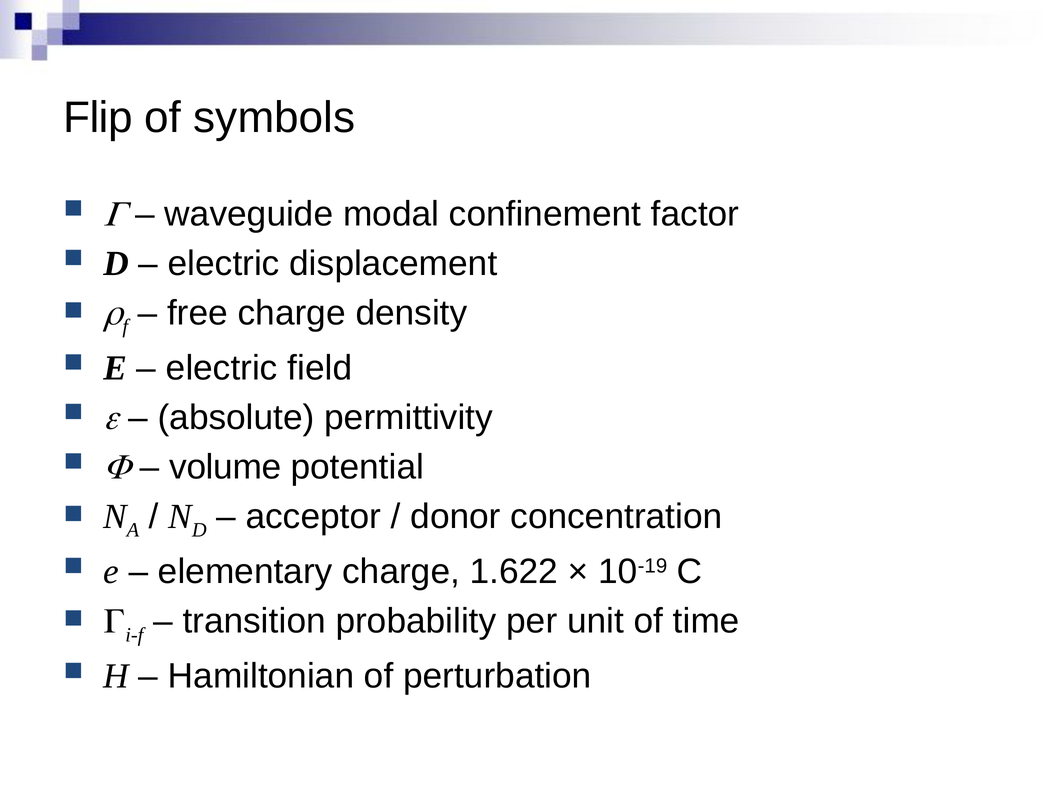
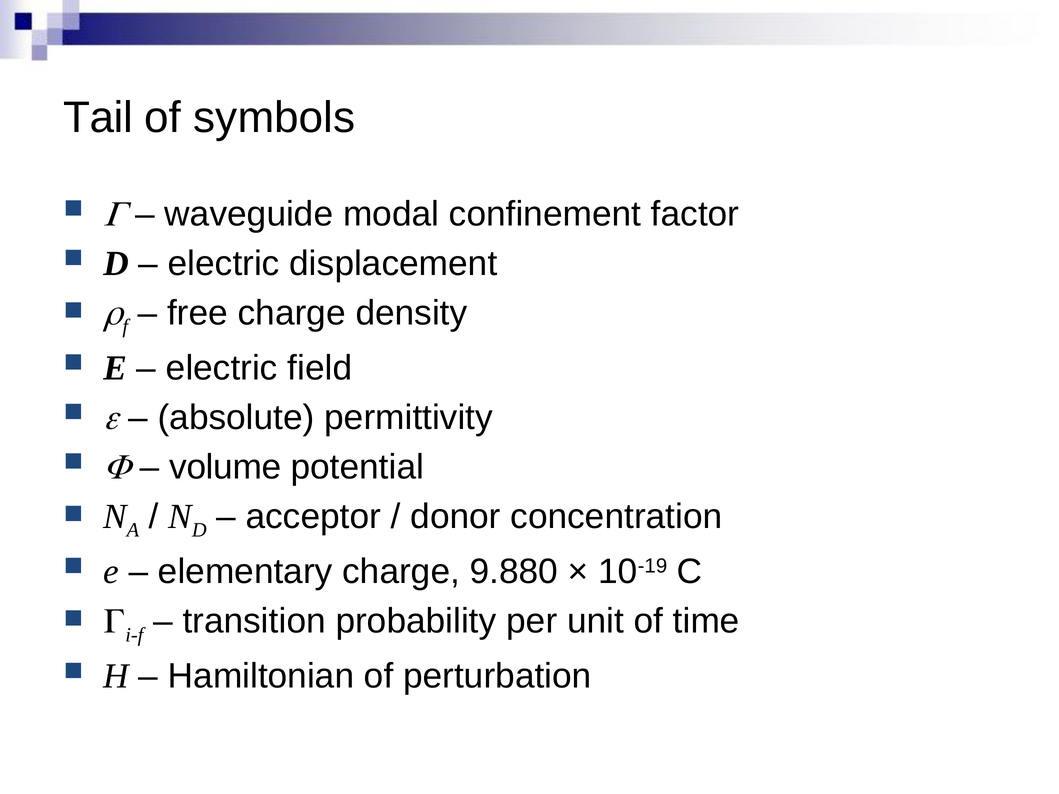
Flip: Flip -> Tail (98, 118)
1.622: 1.622 -> 9.880 (514, 572)
